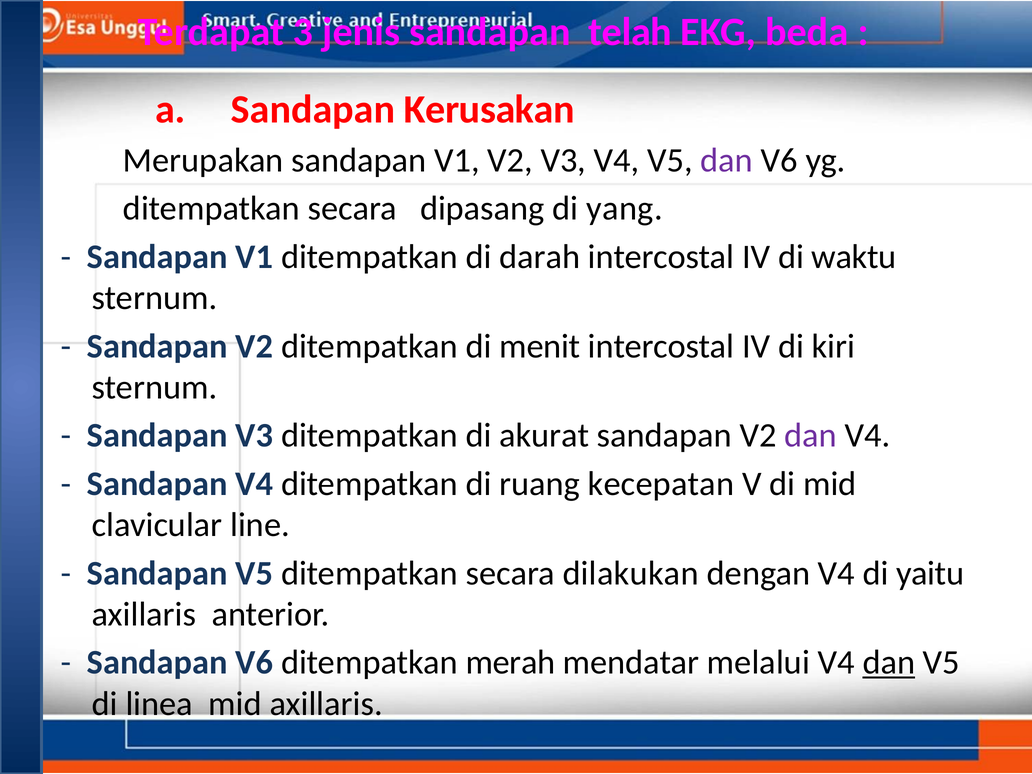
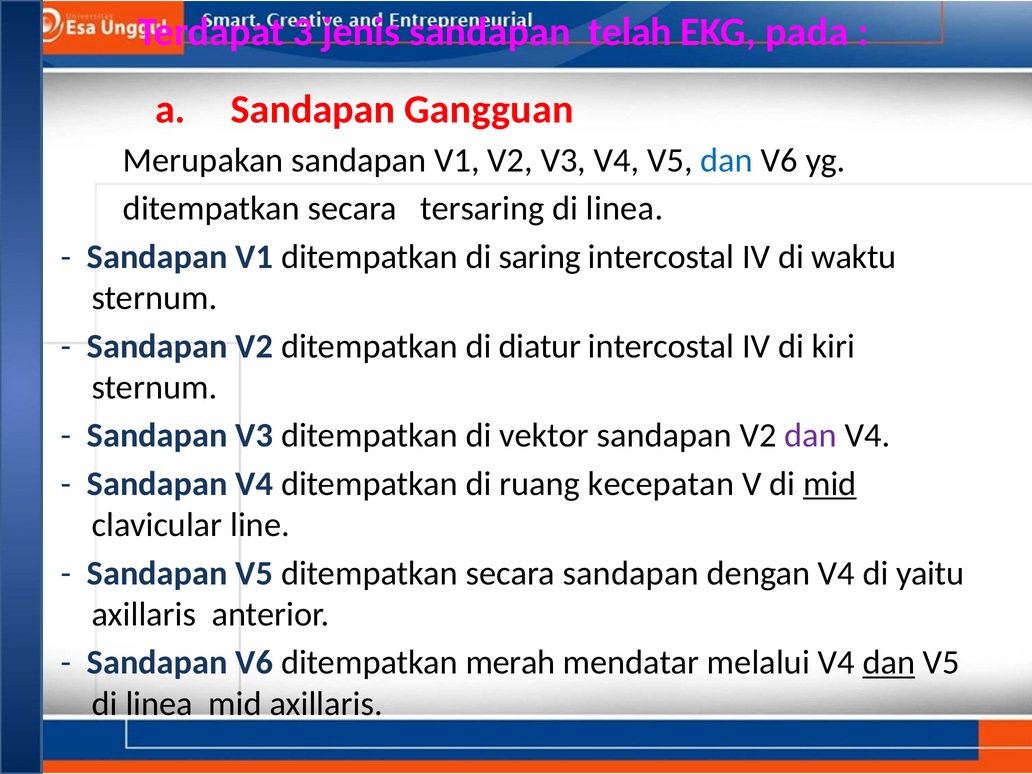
beda: beda -> pada (807, 32)
Kerusakan: Kerusakan -> Gangguan (489, 109)
dan colour: purple -> blue (727, 160)
dipasang: dipasang -> tersaring (482, 209)
yang: yang -> linea (625, 209)
darah: darah -> saring (540, 257)
menit: menit -> diatur (540, 346)
akurat: akurat -> vektor (544, 436)
mid underline: none -> present (830, 484)
secara dilakukan: dilakukan -> sandapan (631, 573)
